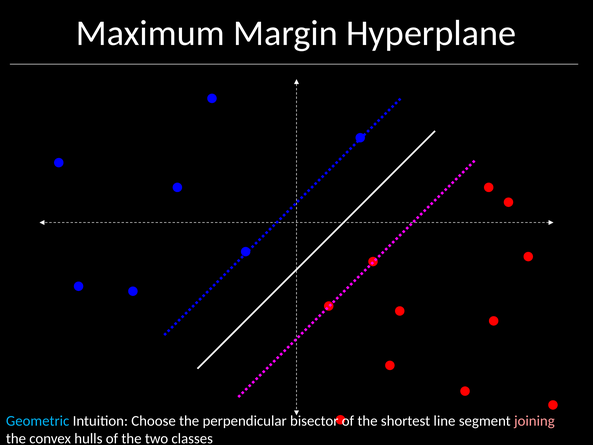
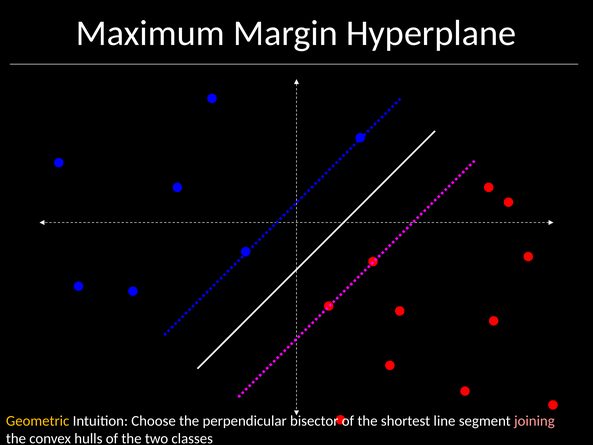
Geometric colour: light blue -> yellow (38, 421)
